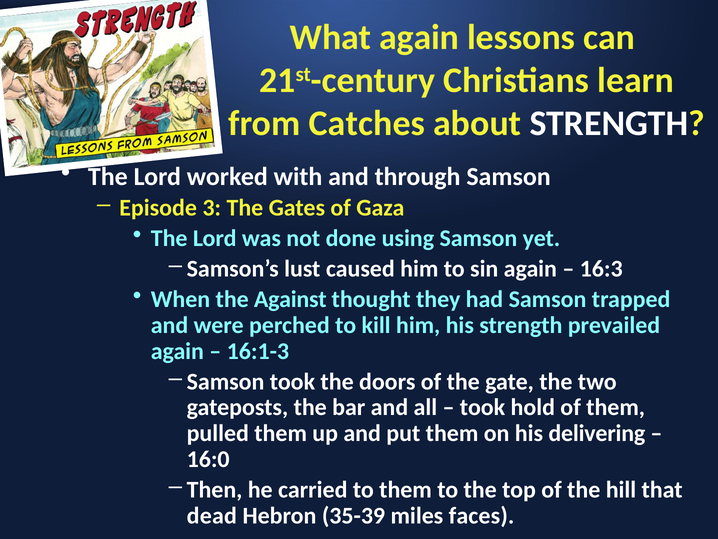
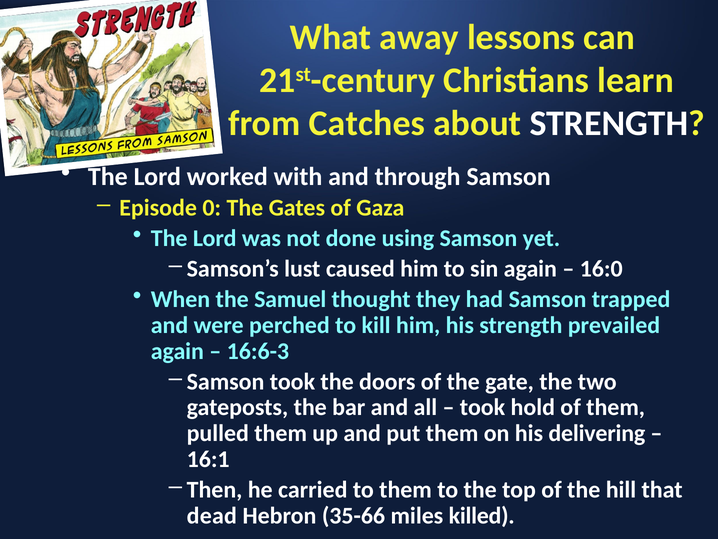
What again: again -> away (419, 37)
3: 3 -> 0 (212, 208)
16:3: 16:3 -> 16:0 (601, 269)
Against: Against -> Samuel (290, 299)
16:1-3: 16:1-3 -> 16:6-3 (258, 351)
16:0: 16:0 -> 16:1 (208, 459)
35-39: 35-39 -> 35-66 (353, 515)
faces: faces -> killed (482, 515)
